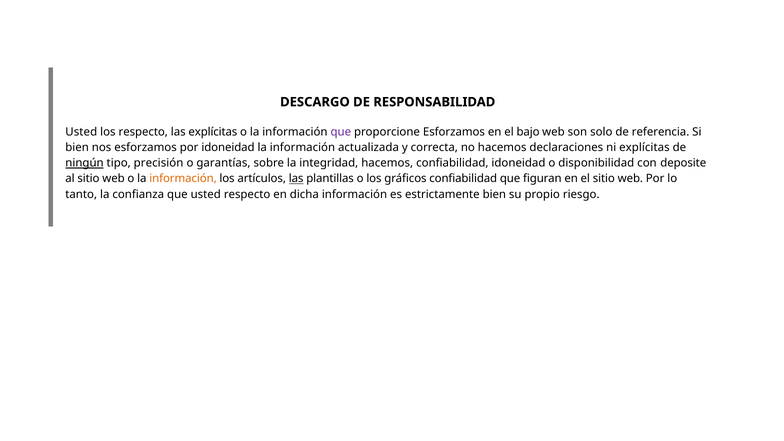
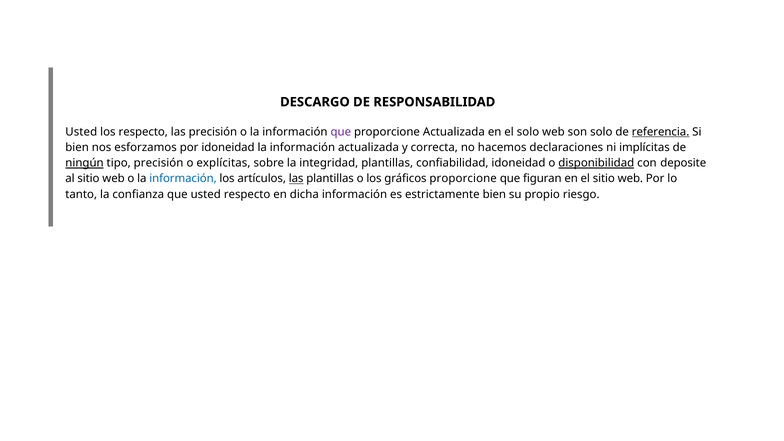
las explícitas: explícitas -> precisión (213, 132)
proporcione Esforzamos: Esforzamos -> Actualizada (454, 132)
el bajo: bajo -> solo (528, 132)
referencia underline: none -> present (661, 132)
ni explícitas: explícitas -> implícitas (644, 148)
garantías: garantías -> explícitas (223, 163)
integridad hacemos: hacemos -> plantillas (387, 163)
disponibilidad underline: none -> present (596, 163)
información colour: orange -> blue (183, 179)
gráficos confiabilidad: confiabilidad -> proporcione (463, 179)
